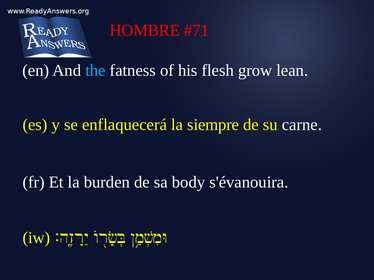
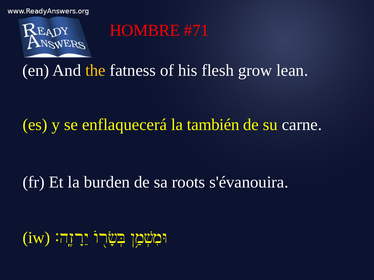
the colour: light blue -> yellow (95, 71)
siempre: siempre -> también (213, 125)
body: body -> roots (189, 182)
